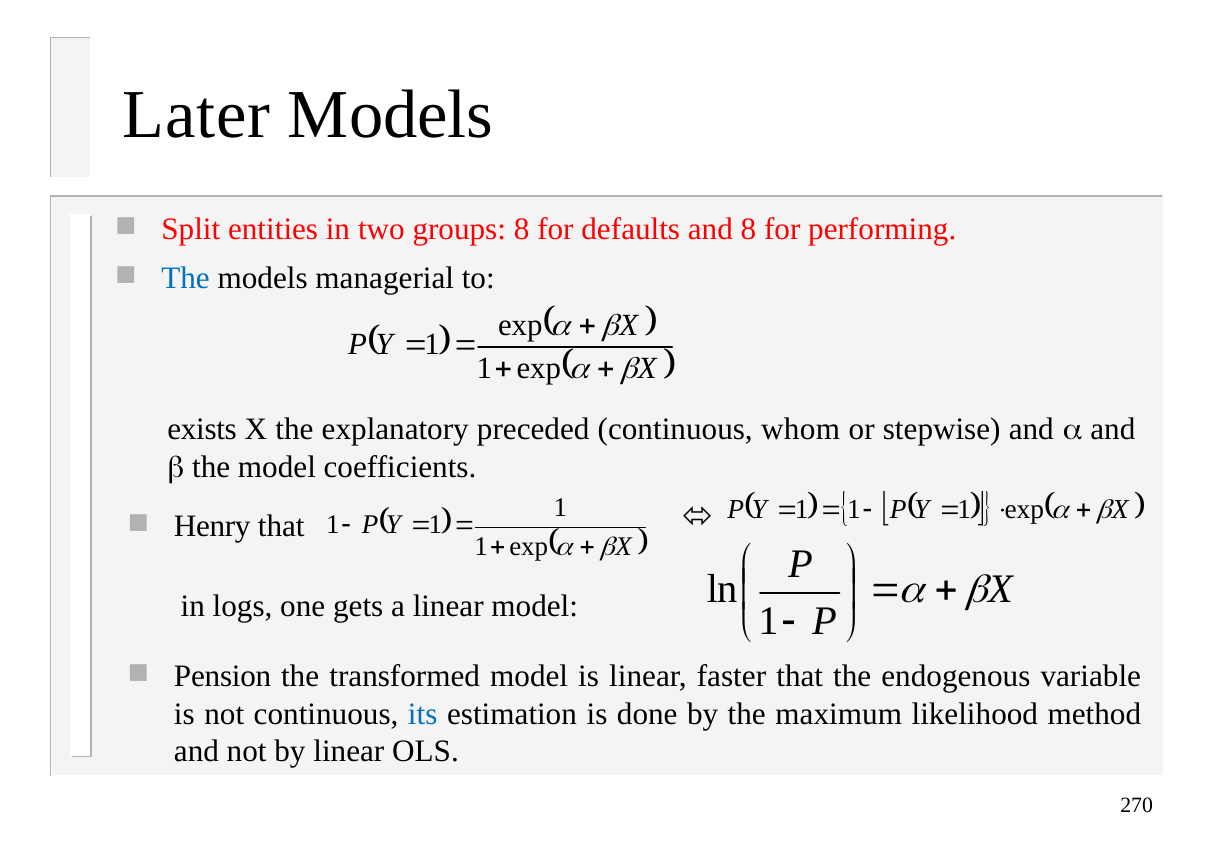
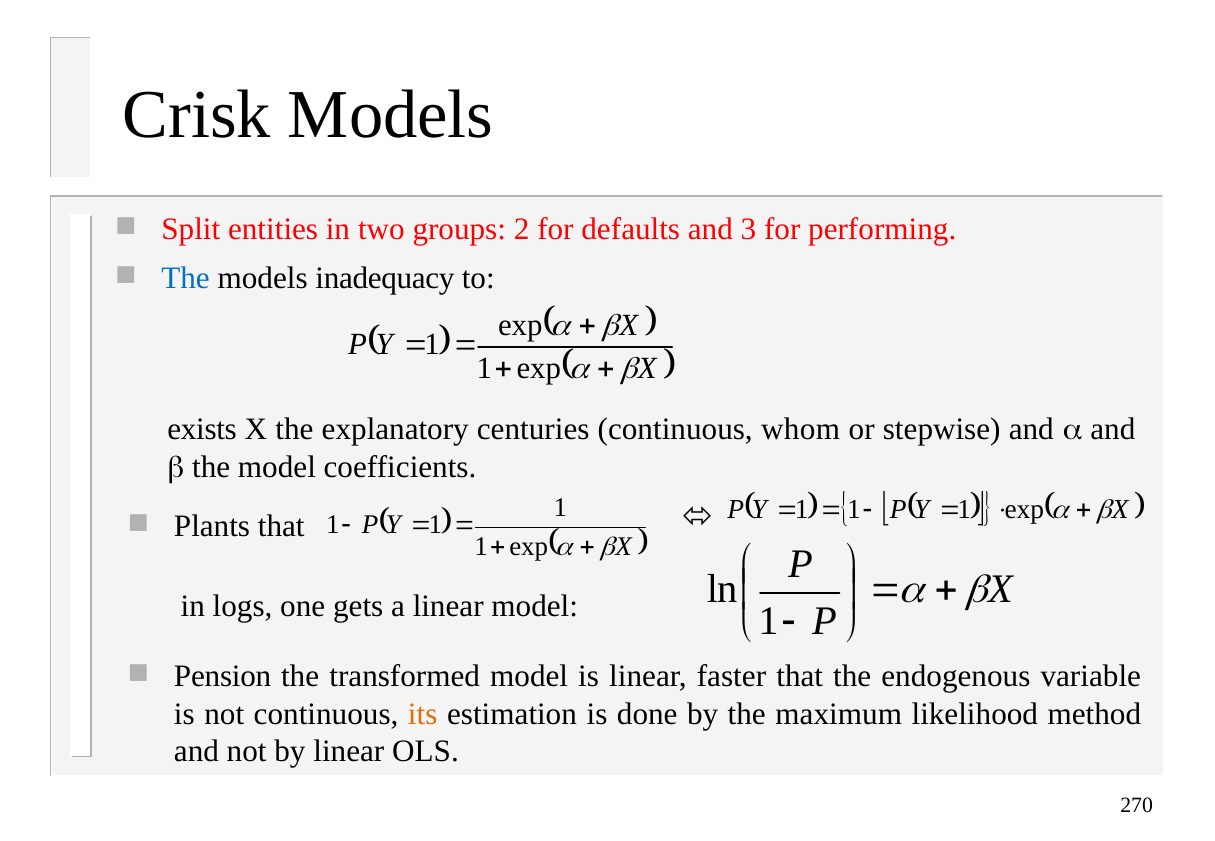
Later: Later -> Crisk (197, 115)
groups 8: 8 -> 2 (522, 230)
and 8: 8 -> 3 (749, 230)
managerial: managerial -> inadequacy (385, 278)
preceded: preceded -> centuries (533, 429)
Henry: Henry -> Plants (212, 527)
its colour: blue -> orange (423, 714)
